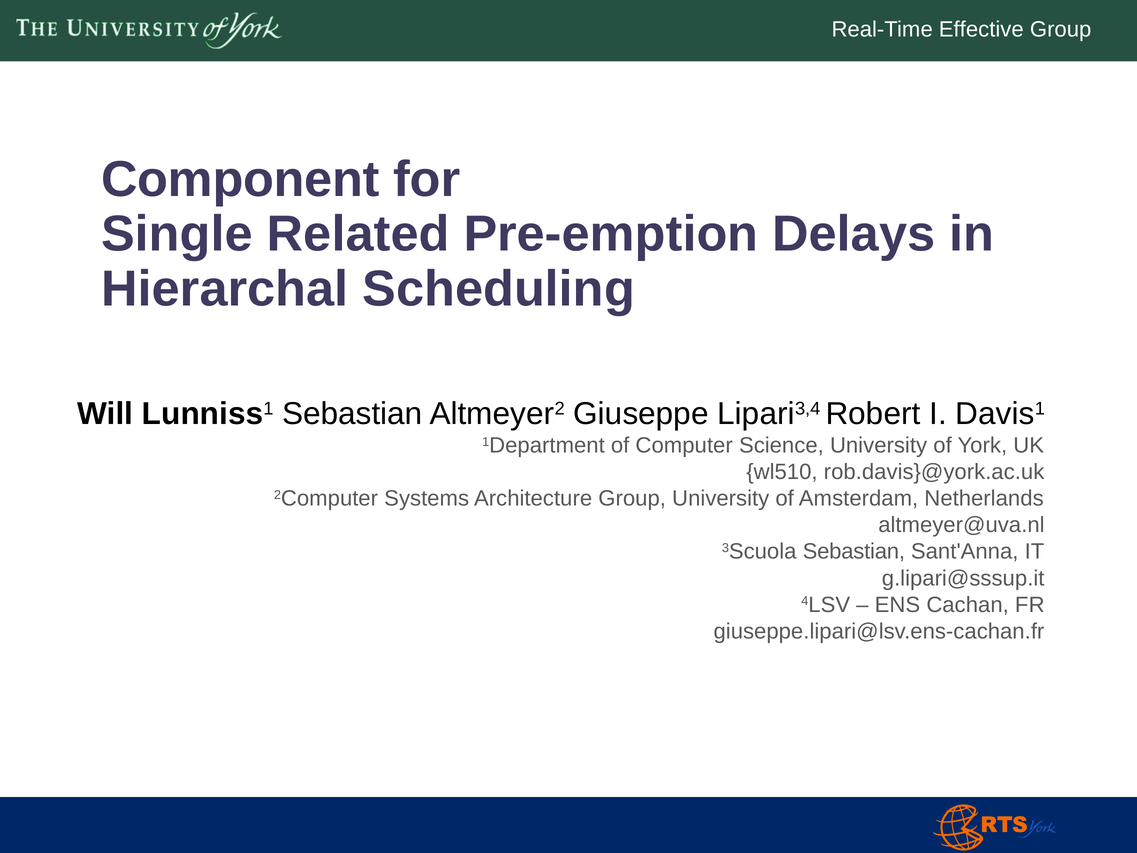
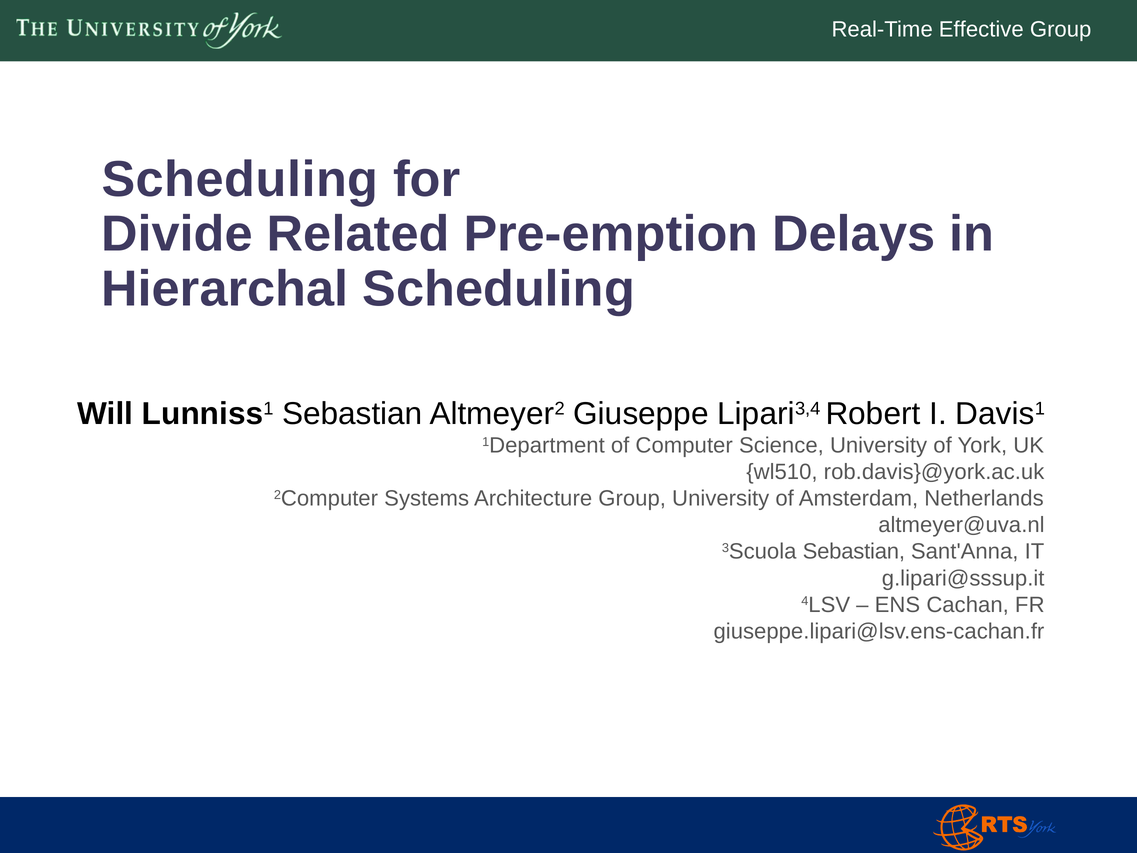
Component: Component -> Scheduling (240, 180)
Single: Single -> Divide (177, 234)
